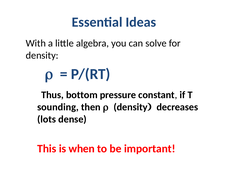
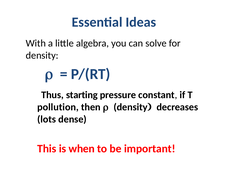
bottom: bottom -> starting (82, 95)
sounding: sounding -> pollution (58, 107)
